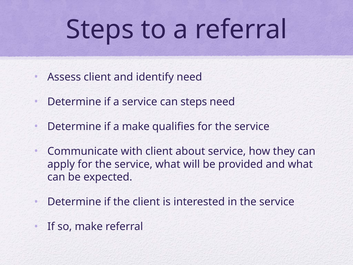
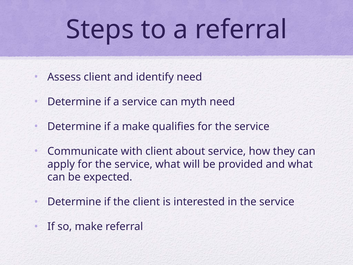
can steps: steps -> myth (194, 102)
